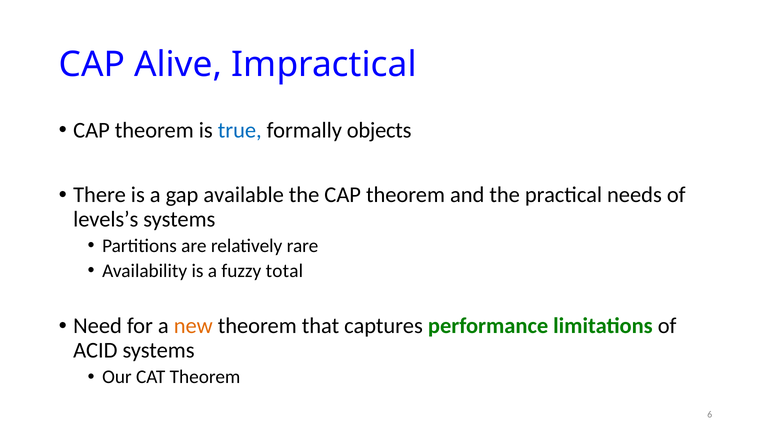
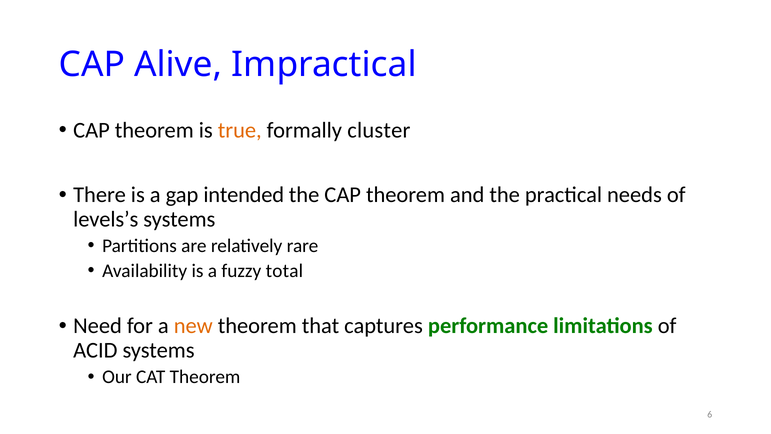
true colour: blue -> orange (240, 130)
objects: objects -> cluster (379, 130)
available: available -> intended (244, 195)
